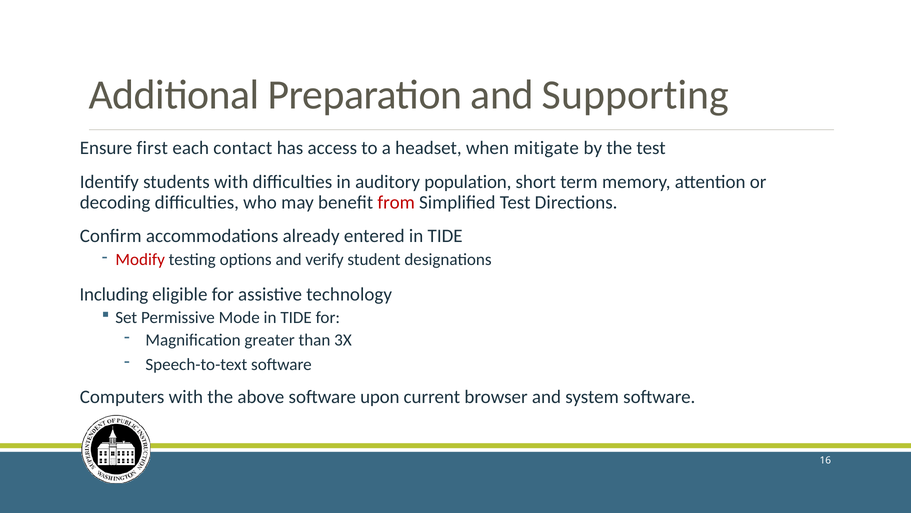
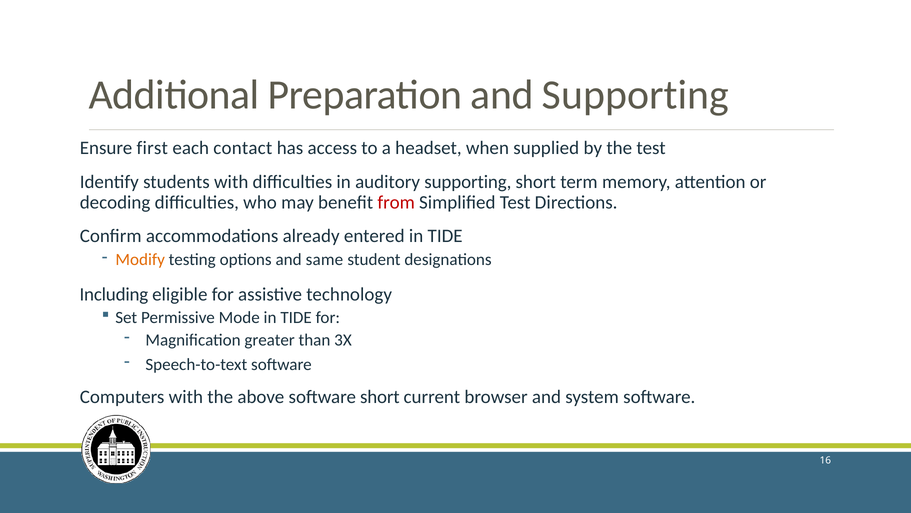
mitigate: mitigate -> supplied (546, 148)
auditory population: population -> supporting (468, 182)
Modify colour: red -> orange (140, 260)
verify: verify -> same (324, 260)
software upon: upon -> short (380, 397)
